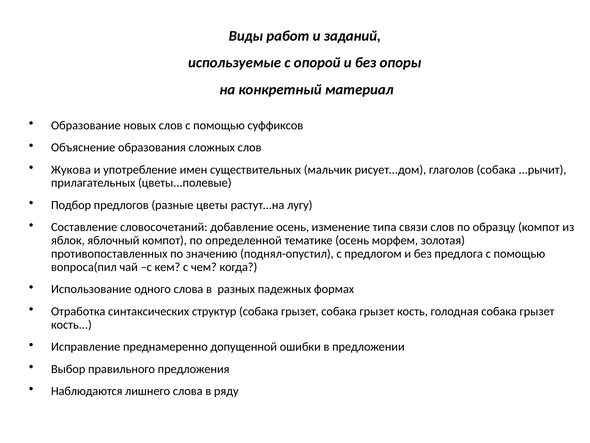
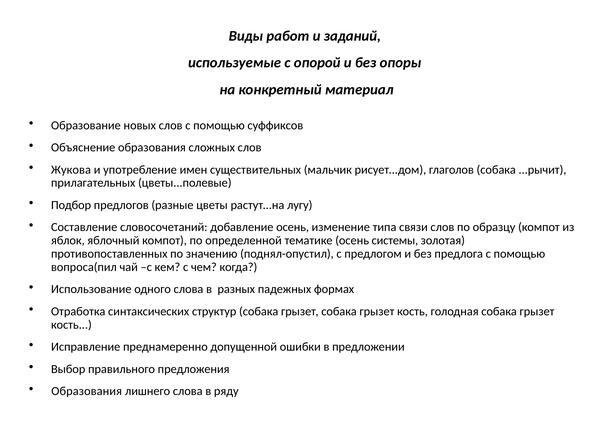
морфем: морфем -> системы (395, 240)
Наблюдаются: Наблюдаются -> Образования (87, 391)
